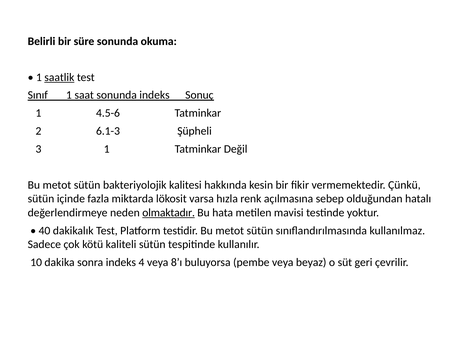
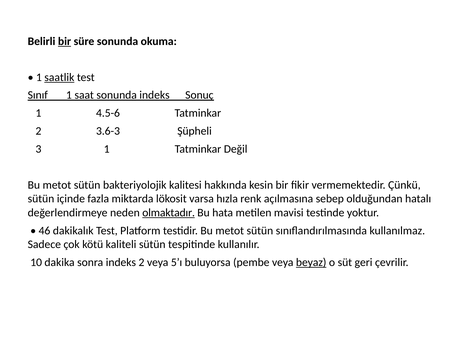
bir underline: none -> present (65, 41)
6.1-3: 6.1-3 -> 3.6-3 (108, 131)
40: 40 -> 46 (44, 231)
indeks 4: 4 -> 2 (142, 263)
8’ı: 8’ı -> 5’ı (177, 263)
beyaz underline: none -> present (311, 263)
